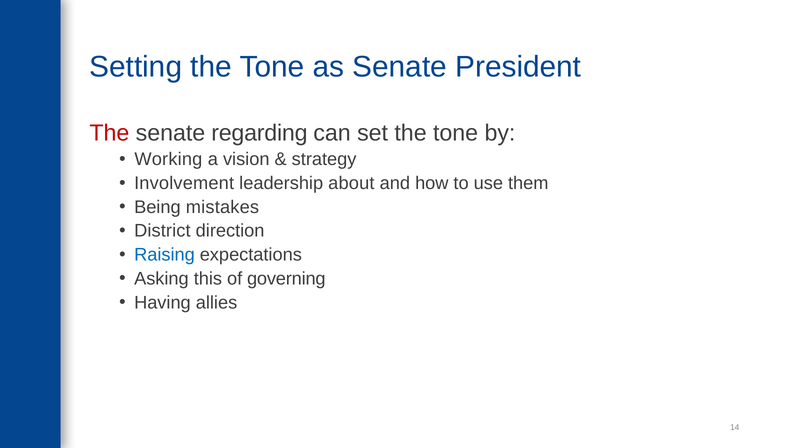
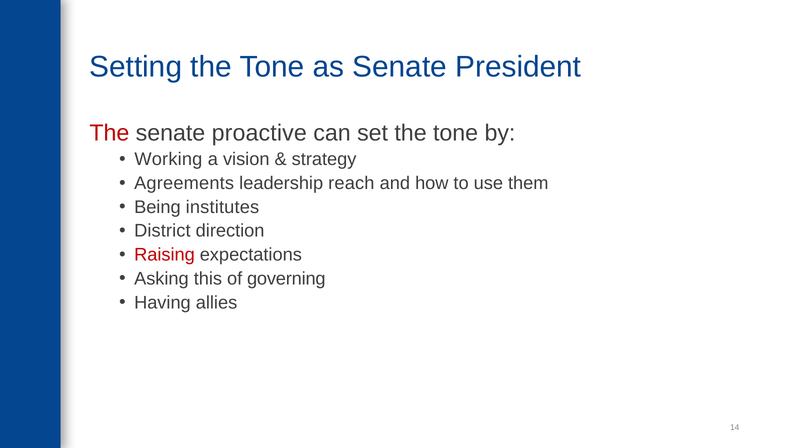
regarding: regarding -> proactive (259, 133)
Involvement: Involvement -> Agreements (184, 183)
about: about -> reach (351, 183)
mistakes: mistakes -> institutes (222, 207)
Raising colour: blue -> red (164, 255)
